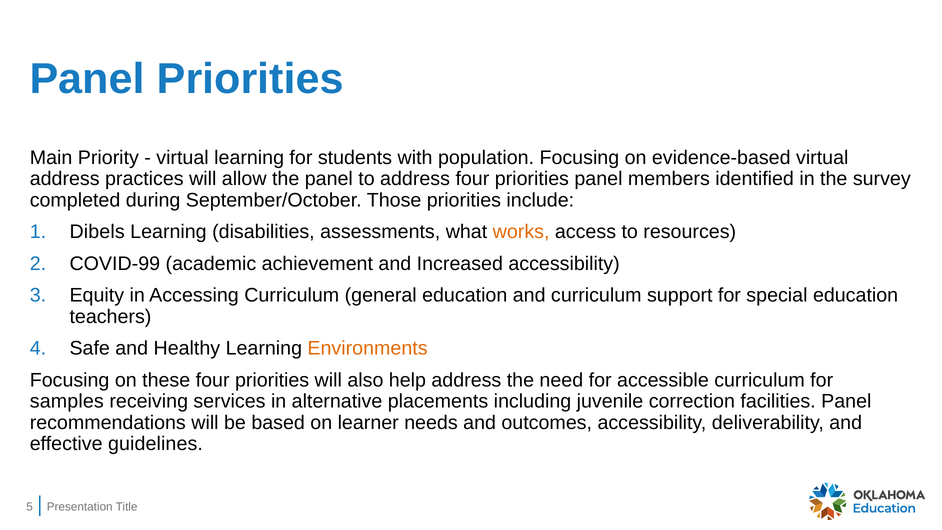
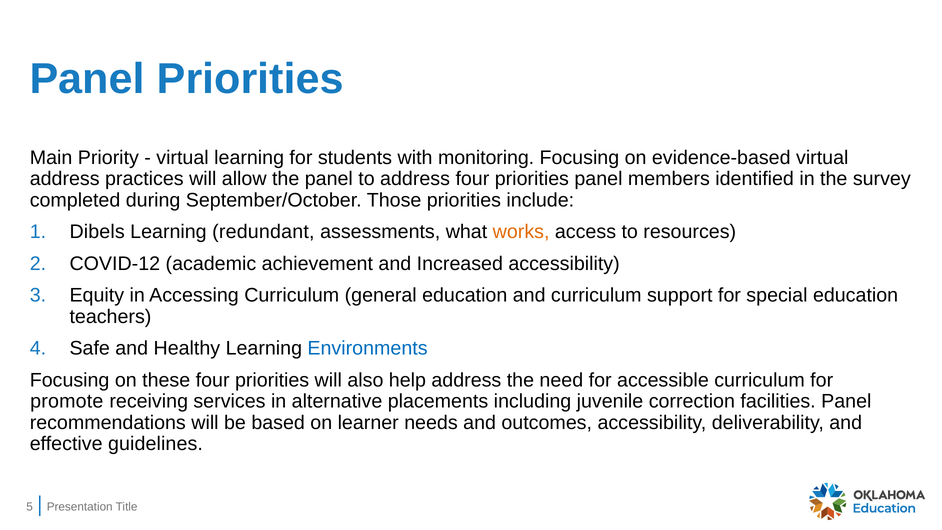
population: population -> monitoring (486, 158)
disabilities: disabilities -> redundant (263, 232)
COVID-99: COVID-99 -> COVID-12 (115, 264)
Environments colour: orange -> blue (368, 348)
samples: samples -> promote (67, 401)
